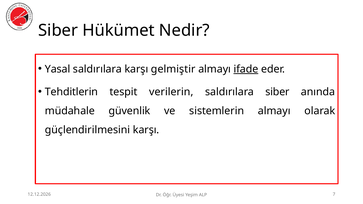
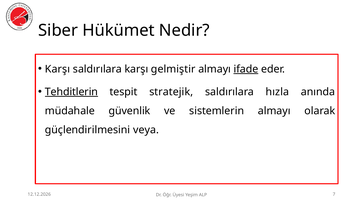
Yasal: Yasal -> Karşı (58, 69)
Tehditlerin underline: none -> present (71, 92)
verilerin: verilerin -> stratejik (171, 92)
saldırılara siber: siber -> hızla (277, 92)
güçlendirilmesini karşı: karşı -> veya (146, 130)
